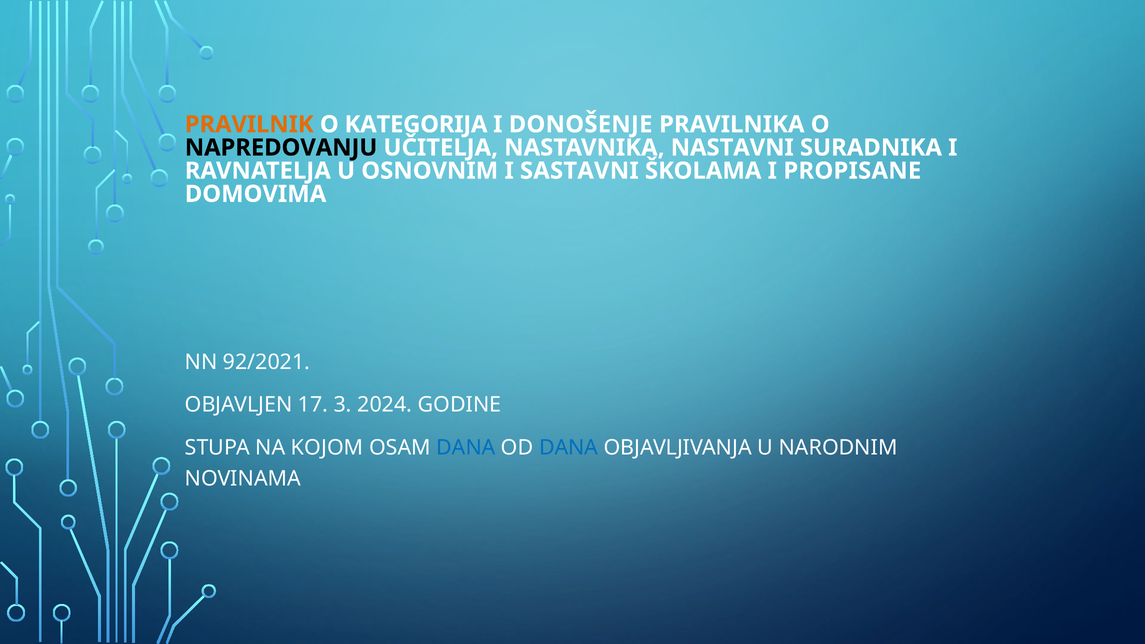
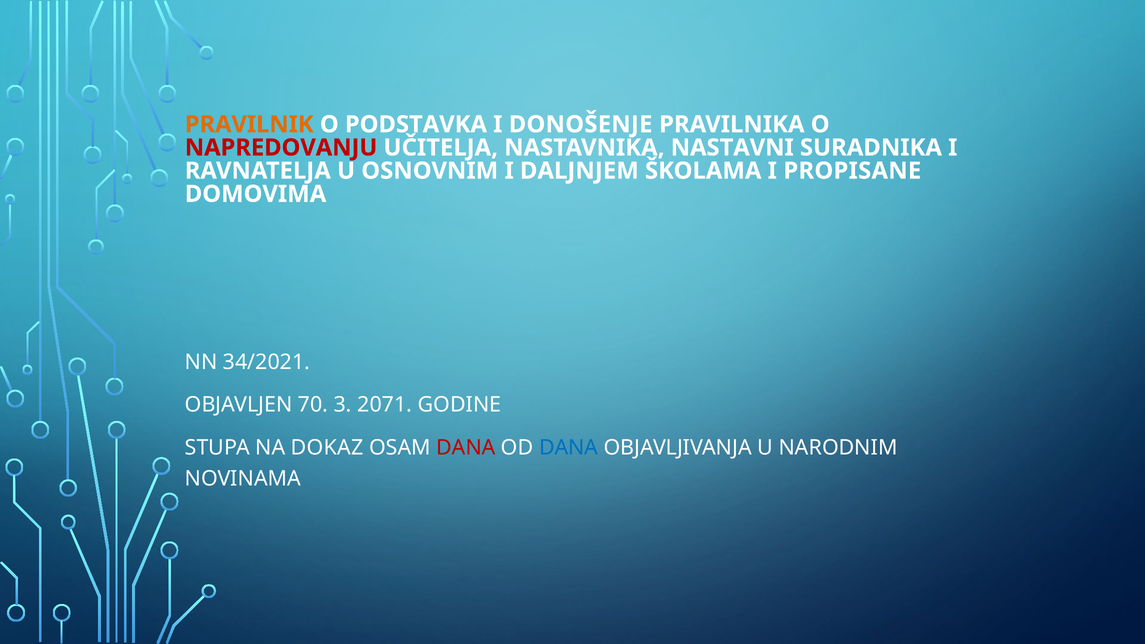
KATEGORIJA: KATEGORIJA -> PODSTAVKA (416, 124)
NAPREDOVANJU colour: black -> red (281, 148)
SASTAVNI: SASTAVNI -> DALJNJEM (579, 171)
92/2021: 92/2021 -> 34/2021 (267, 362)
17: 17 -> 70 (313, 405)
2024: 2024 -> 2071 (385, 405)
KOJOM: KOJOM -> DOKAZ (327, 448)
DANA colour: blue -> red (466, 448)
